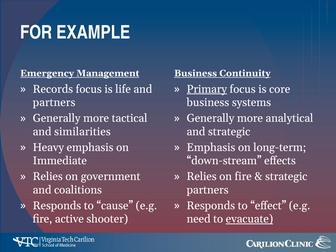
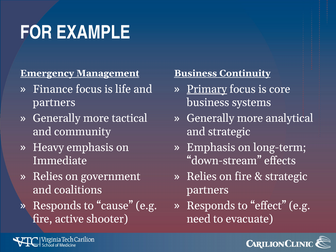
Records: Records -> Finance (53, 89)
similarities: similarities -> community (82, 132)
evacuate underline: present -> none (249, 219)
